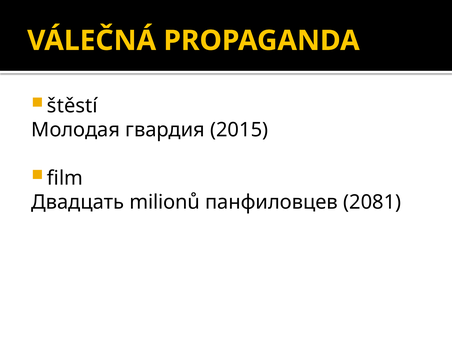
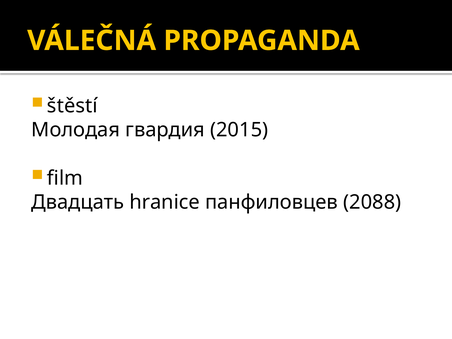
milionů: milionů -> hranice (165, 202)
2081: 2081 -> 2088 (372, 202)
